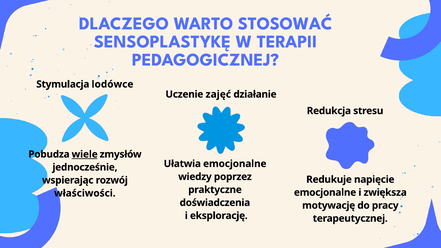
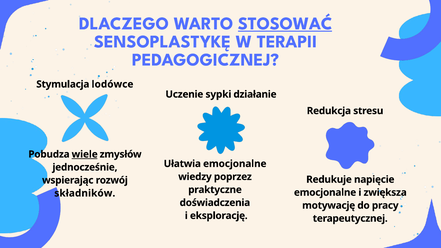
STOSOWAĆ underline: none -> present (285, 23)
zajęć: zajęć -> sypki (218, 94)
właściwości: właściwości -> składników (85, 193)
